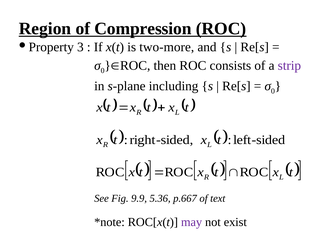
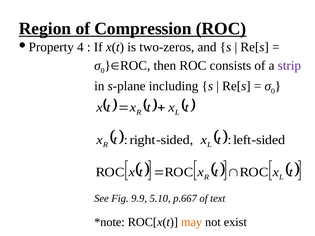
3: 3 -> 4 (80, 47)
two-more: two-more -> two-zeros (167, 47)
5.36: 5.36 -> 5.10 (160, 199)
may colour: purple -> orange (192, 222)
